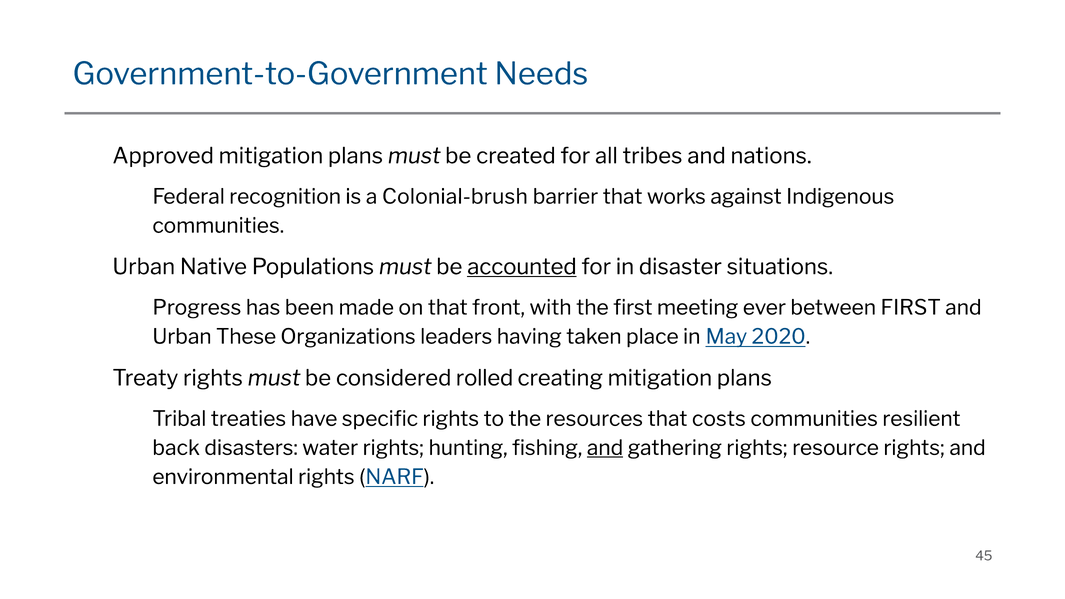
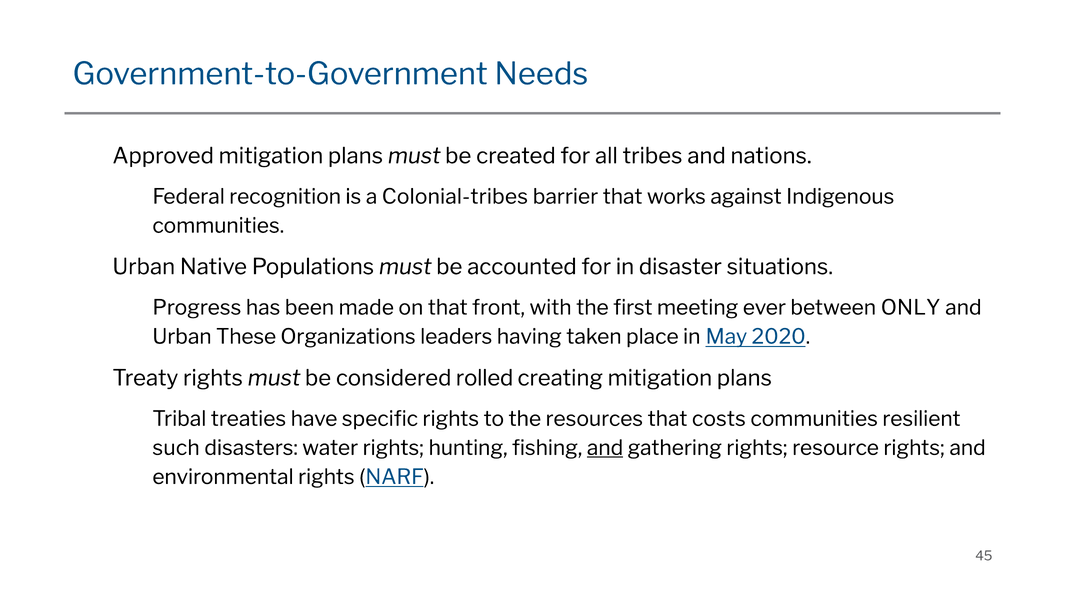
Colonial-brush: Colonial-brush -> Colonial-tribes (455, 197)
accounted underline: present -> none (522, 267)
between FIRST: FIRST -> ONLY (911, 308)
back: back -> such (176, 448)
